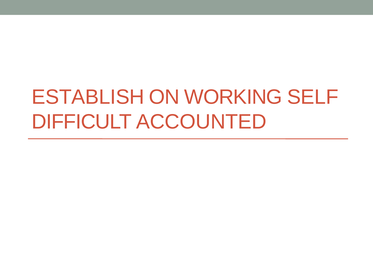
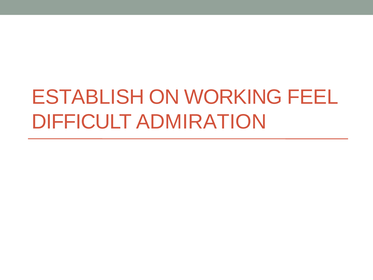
SELF: SELF -> FEEL (313, 97)
ACCOUNTED: ACCOUNTED -> ADMIRATION (201, 122)
